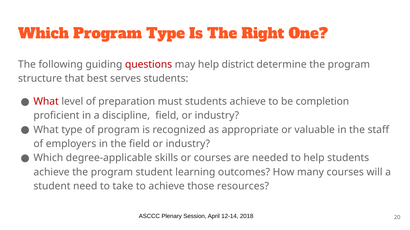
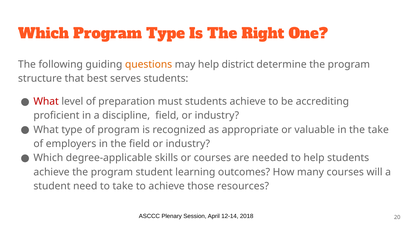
questions colour: red -> orange (149, 64)
completion: completion -> accrediting (322, 102)
the staff: staff -> take (378, 130)
